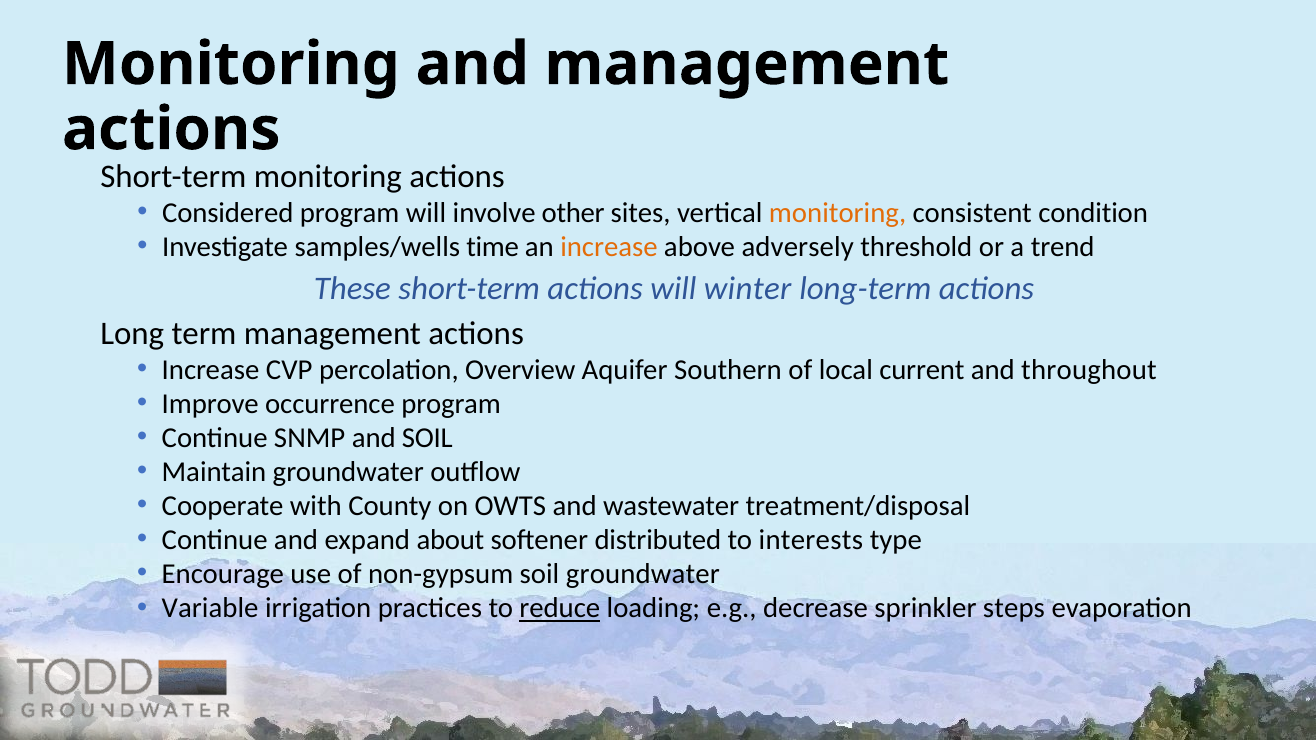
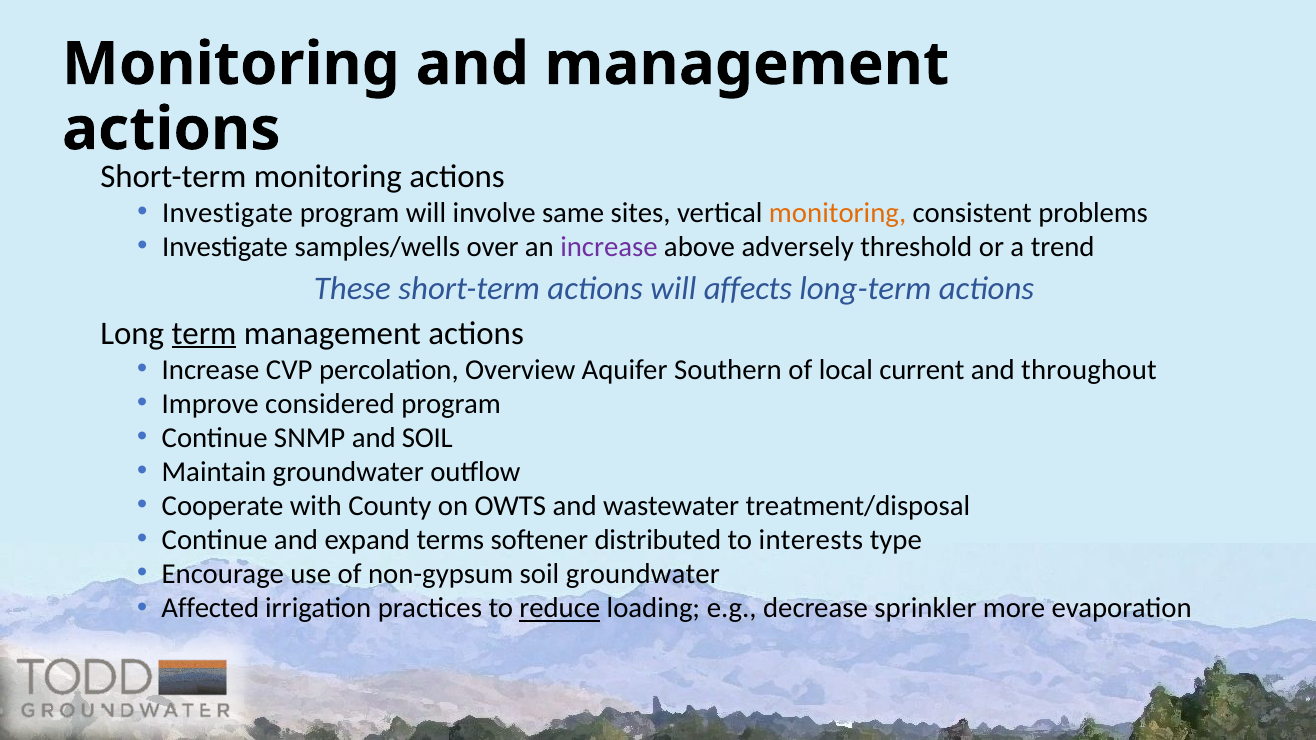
Considered: Considered -> Investigate (228, 213)
other: other -> same (573, 213)
condition: condition -> problems (1093, 213)
time: time -> over (493, 247)
increase colour: orange -> purple (609, 247)
winter: winter -> affects (748, 289)
term underline: none -> present (204, 333)
occurrence: occurrence -> considered (330, 404)
about: about -> terms (450, 540)
Variable: Variable -> Affected (210, 608)
steps: steps -> more (1014, 608)
